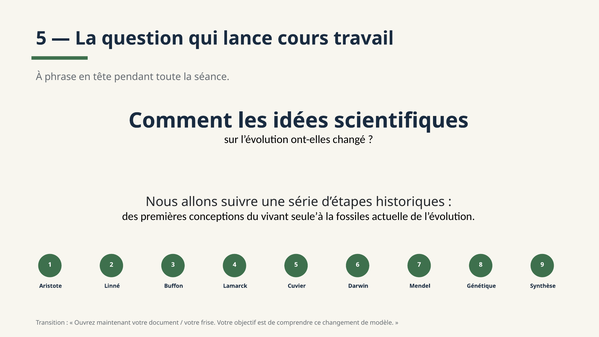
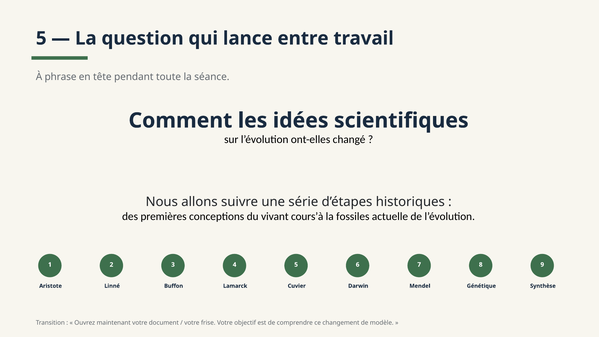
cours: cours -> entre (303, 38)
seule’à: seule’à -> cours’à (307, 216)
